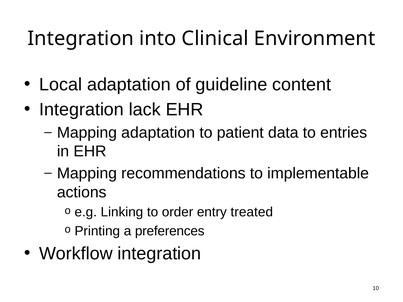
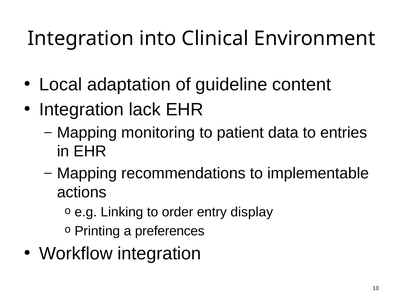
Mapping adaptation: adaptation -> monitoring (158, 133)
treated: treated -> display (252, 212)
